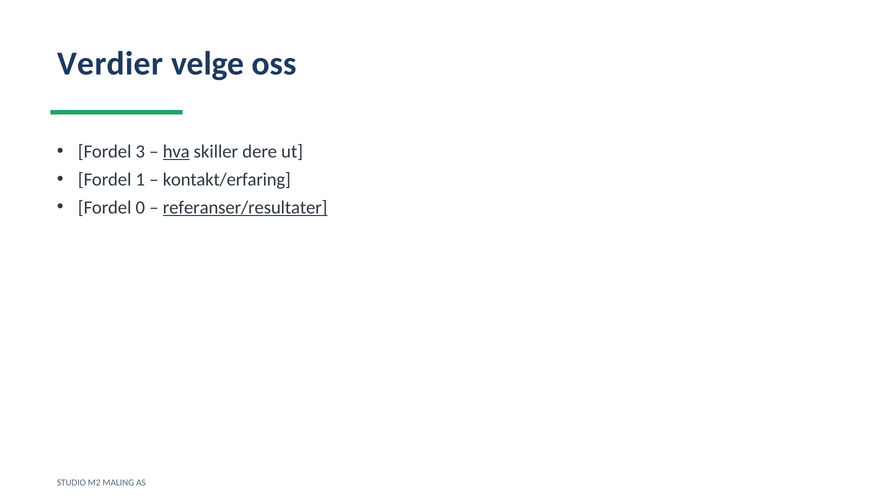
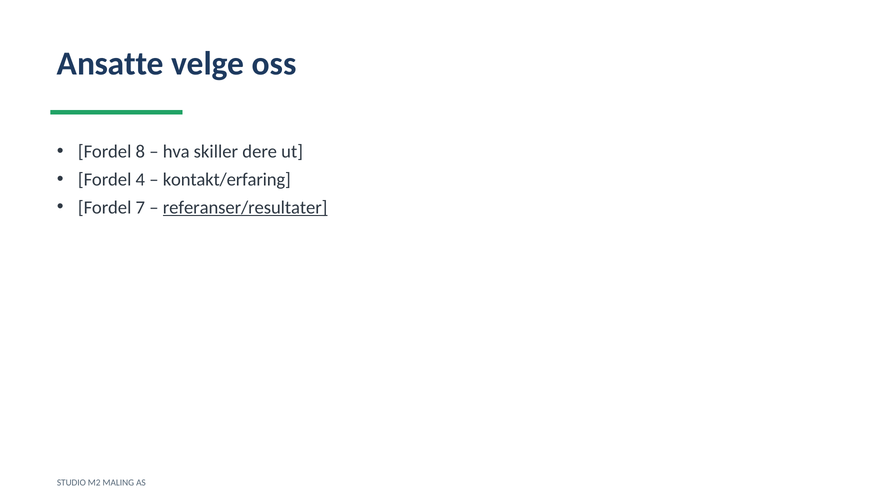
Verdier: Verdier -> Ansatte (110, 64)
3: 3 -> 8 (140, 152)
hva underline: present -> none (176, 152)
1: 1 -> 4 (140, 180)
0: 0 -> 7 (140, 208)
